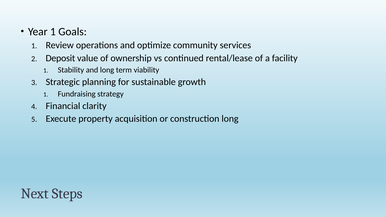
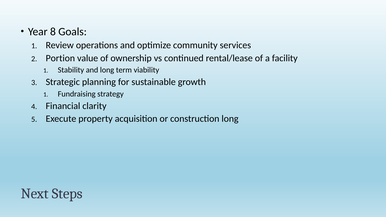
Year 1: 1 -> 8 (53, 32)
Deposit: Deposit -> Portion (60, 58)
